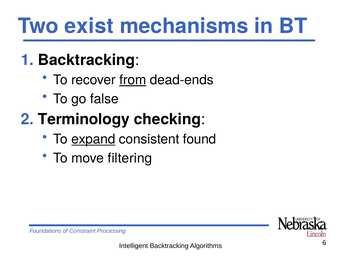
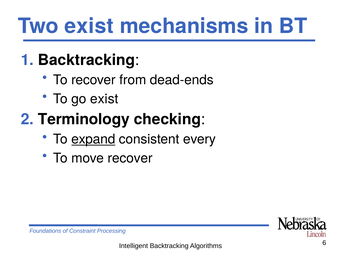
from underline: present -> none (133, 80)
go false: false -> exist (104, 99)
found: found -> every (199, 139)
move filtering: filtering -> recover (130, 158)
